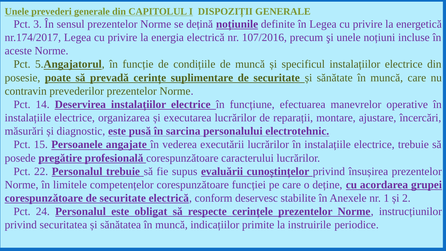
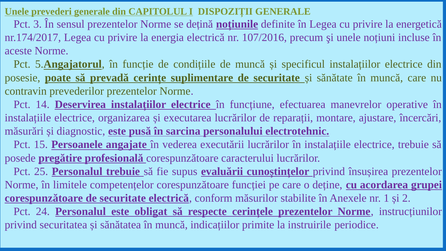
22: 22 -> 25 (41, 171)
deservesc: deservesc -> măsurilor (257, 198)
